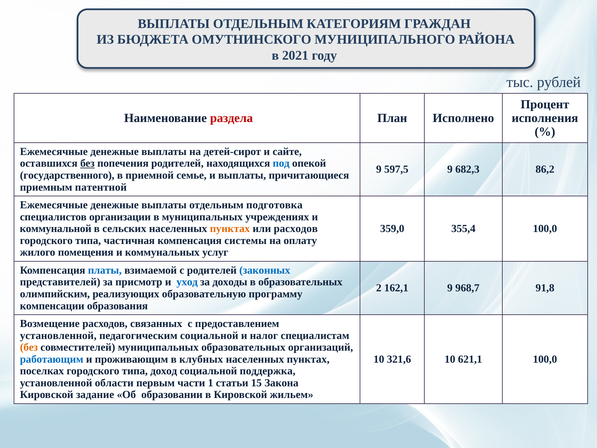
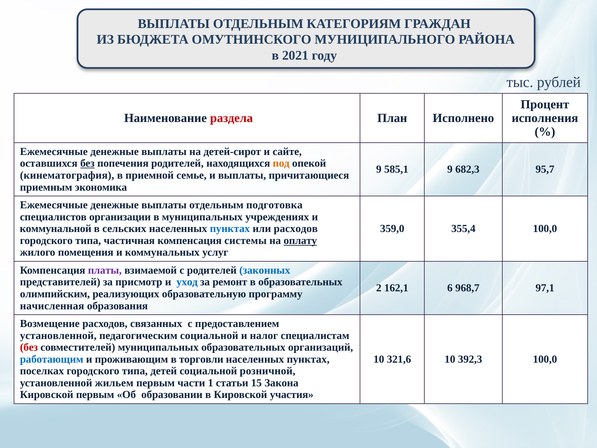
под colour: blue -> orange (281, 163)
597,5: 597,5 -> 585,1 (396, 169)
86,2: 86,2 -> 95,7 (545, 169)
государственного: государственного -> кинематография (67, 175)
патентной: патентной -> экономика (101, 187)
пунктах colour: orange -> blue (230, 229)
оплату underline: none -> present (300, 240)
платы colour: blue -> purple (105, 270)
доходы: доходы -> ремонт (230, 282)
162,1 9: 9 -> 6 (450, 288)
91,8: 91,8 -> 97,1 (545, 288)
компенсации: компенсации -> начисленная (52, 306)
без colour: orange -> red (29, 347)
клубных: клубных -> торговли (201, 359)
621,1: 621,1 -> 392,3 (470, 359)
доход: доход -> детей (164, 371)
поддержка: поддержка -> розничной (268, 371)
области: области -> жильем (114, 383)
Кировской задание: задание -> первым (95, 395)
жильем: жильем -> участия (292, 395)
